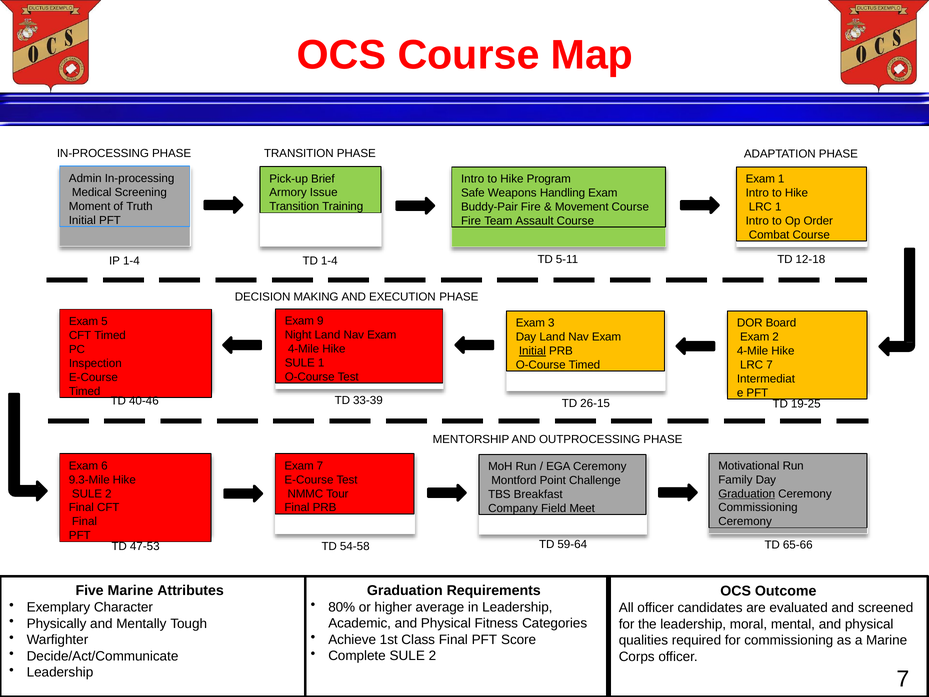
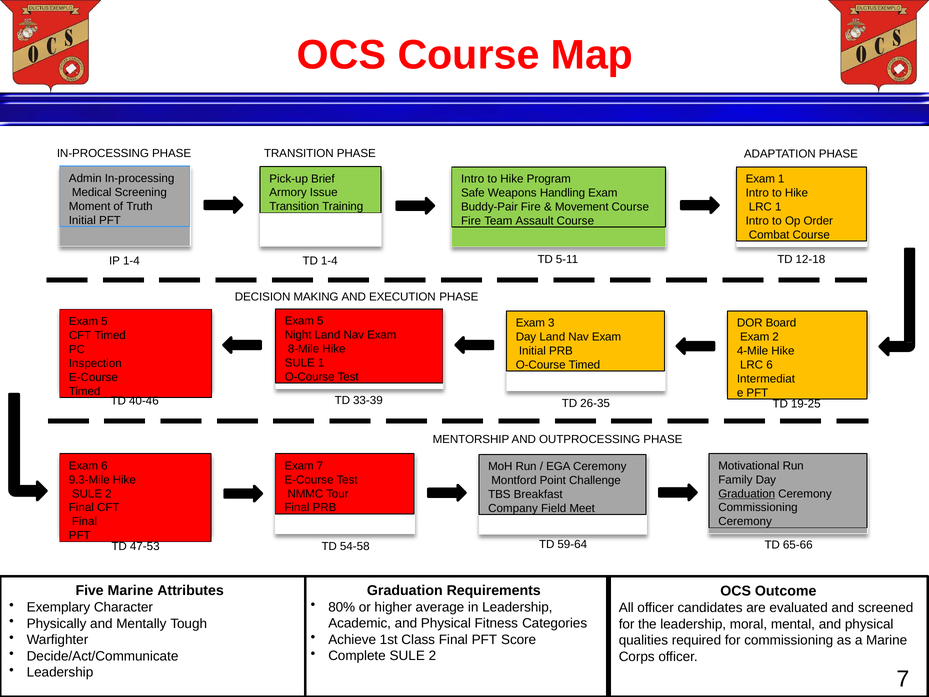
9: 9 -> 5 (320, 321)
4-Mile: 4-Mile -> 8-Mile (304, 349)
Initial underline: present -> none (532, 351)
LRC 7: 7 -> 6 (770, 365)
26-15: 26-15 -> 26-35 (595, 403)
